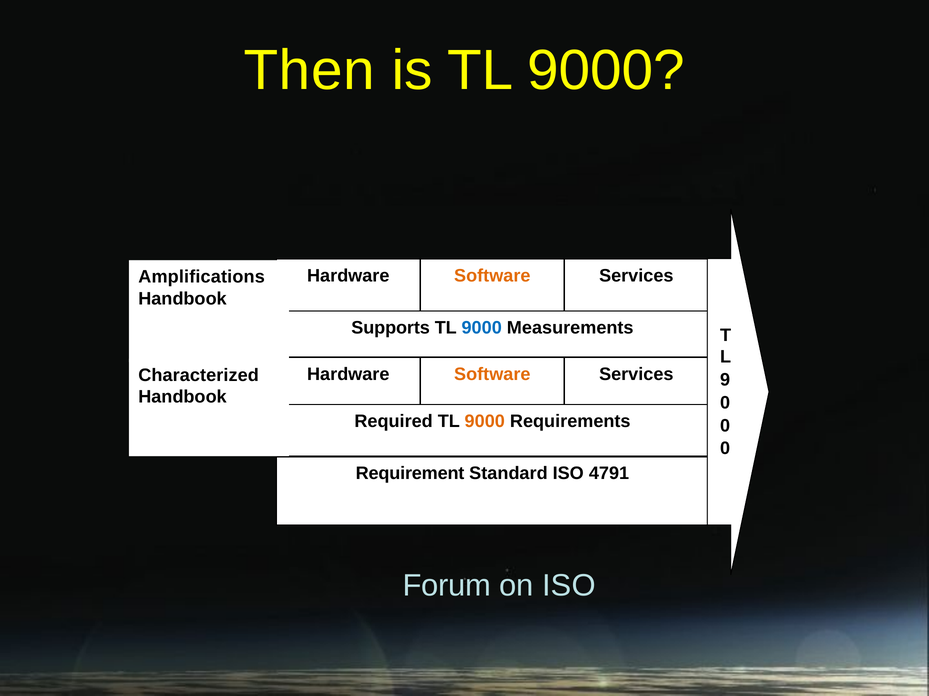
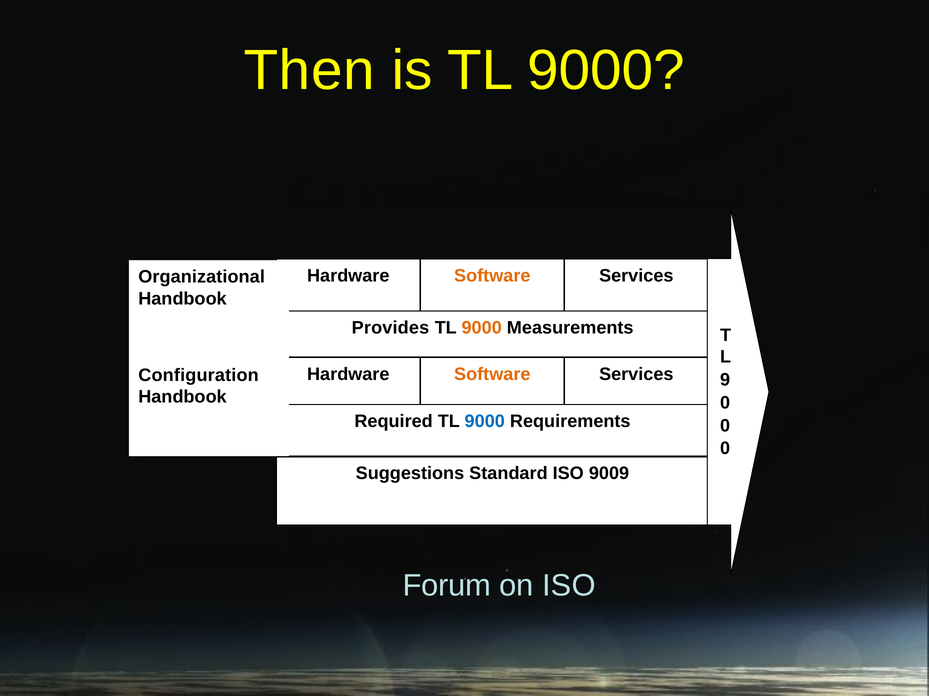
Amplifications: Amplifications -> Organizational (202, 277)
Supports: Supports -> Provides (390, 328)
9000 colour: blue -> orange (482, 328)
Characterized: Characterized -> Configuration (199, 376)
9000 colour: orange -> blue (485, 422)
Requirement: Requirement -> Suggestions (410, 474)
4791: 4791 -> 9009 (609, 474)
